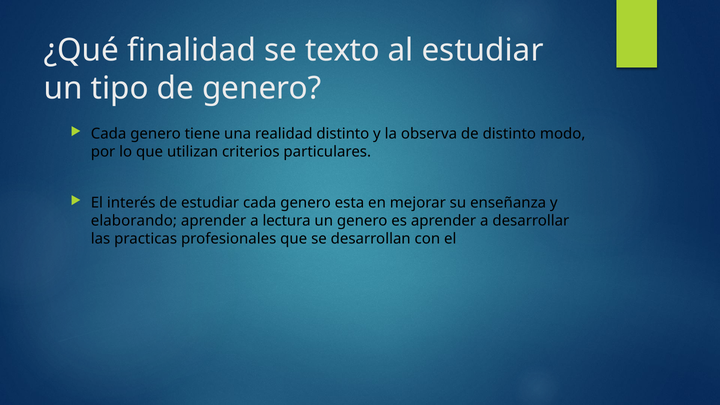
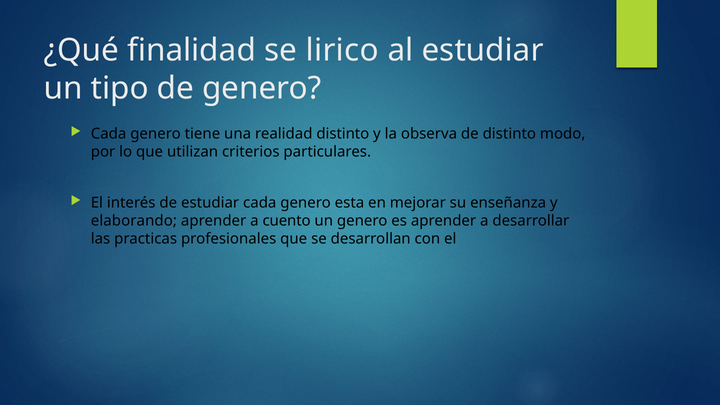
texto: texto -> lirico (342, 51)
lectura: lectura -> cuento (287, 221)
